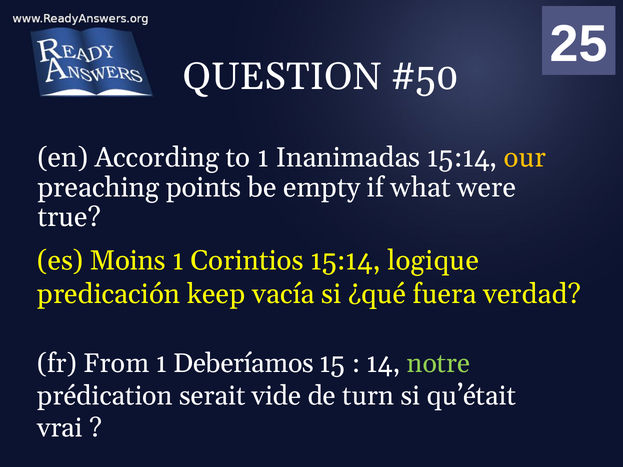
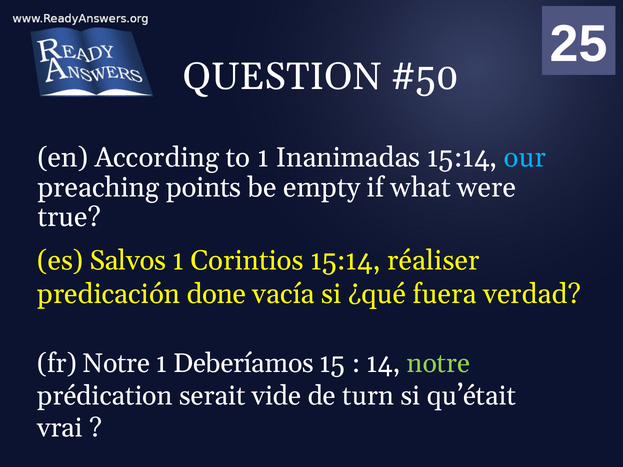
our colour: yellow -> light blue (525, 158)
Moins: Moins -> Salvos (128, 261)
logique: logique -> réaliser (433, 261)
keep: keep -> done (217, 294)
fr From: From -> Notre (117, 364)
